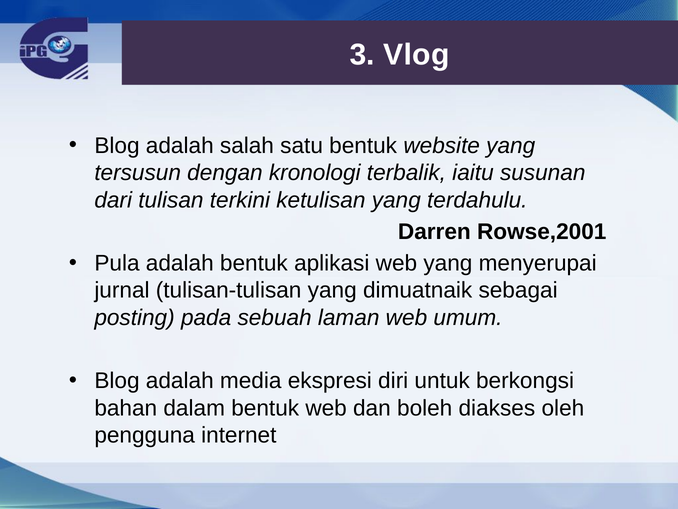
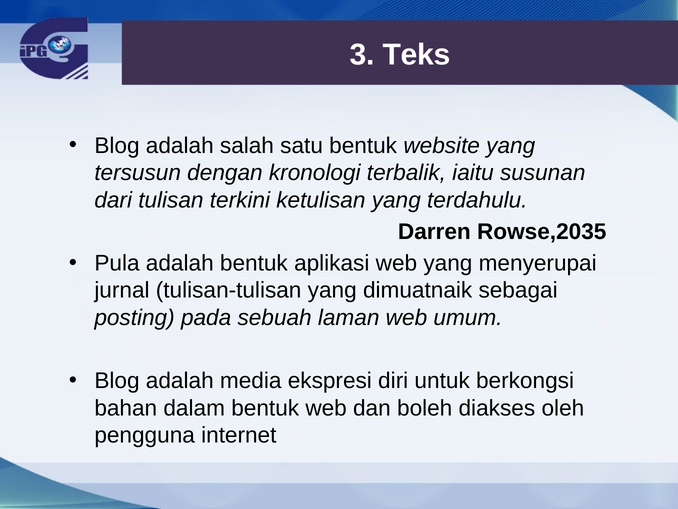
Vlog: Vlog -> Teks (417, 55)
Rowse,2001: Rowse,2001 -> Rowse,2035 (542, 231)
